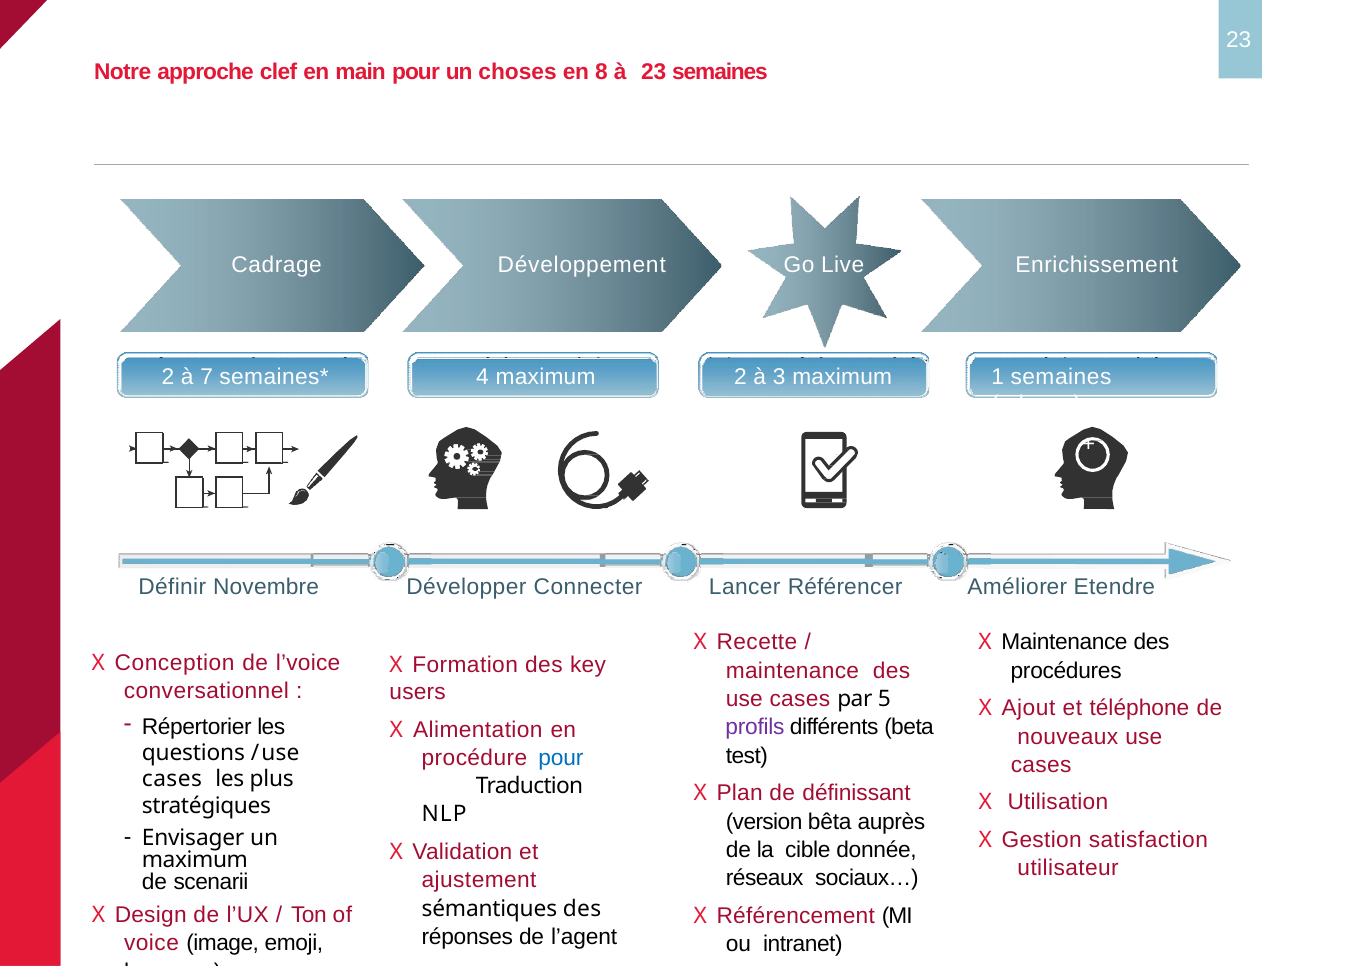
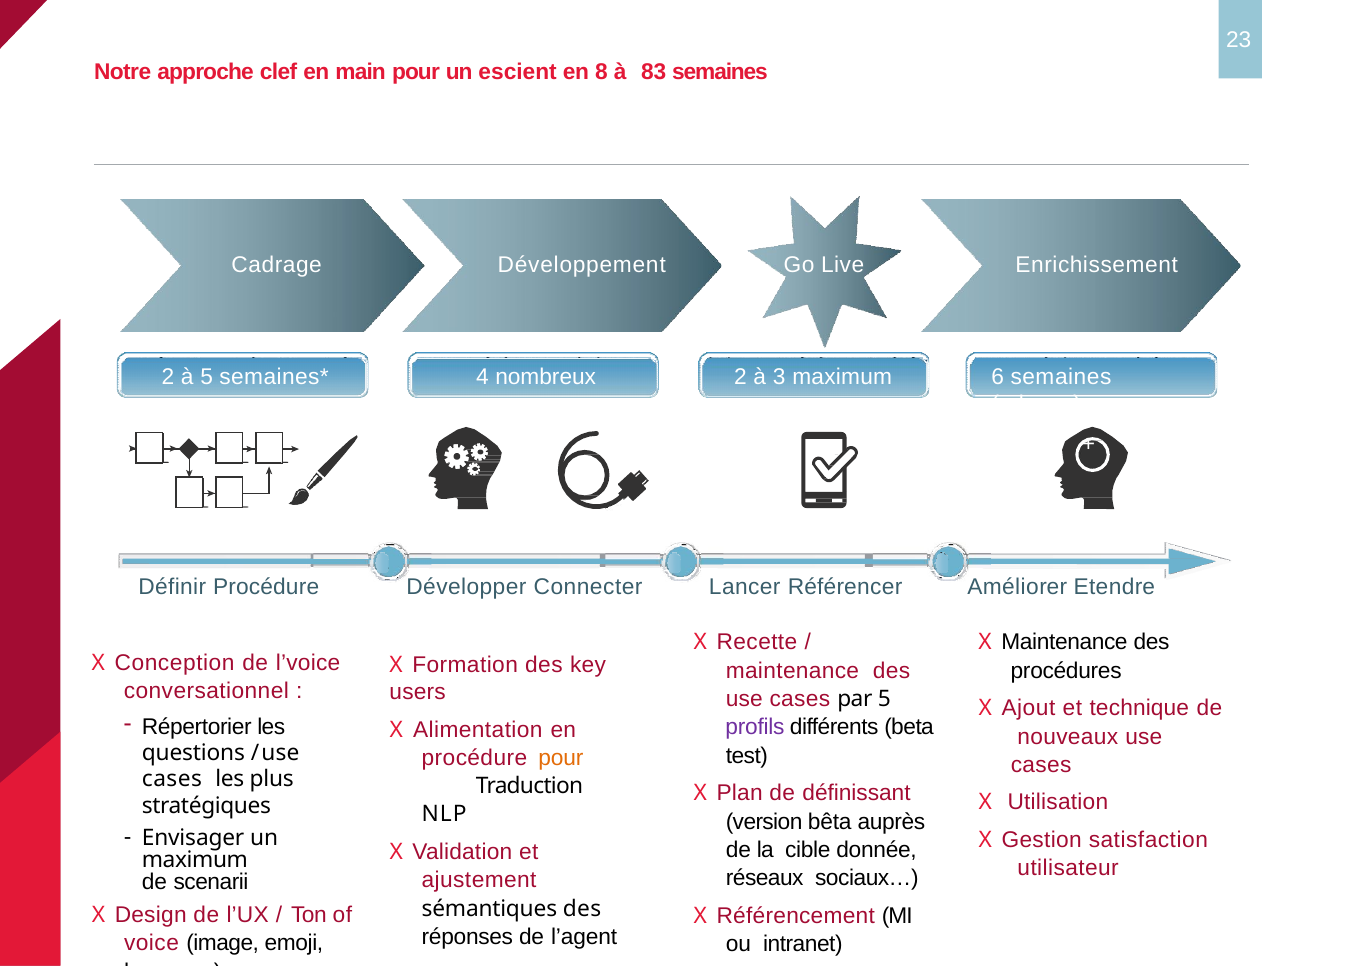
choses: choses -> escient (518, 72)
à 23: 23 -> 83 (654, 72)
à 7: 7 -> 5 (207, 377)
4 maximum: maximum -> nombreux (546, 377)
1: 1 -> 6 (998, 377)
Définir Novembre: Novembre -> Procédure (266, 587)
téléphone: téléphone -> technique (1139, 708)
pour colour: blue -> orange (561, 758)
